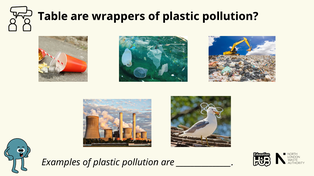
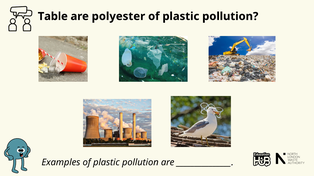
wrappers: wrappers -> polyester (118, 16)
